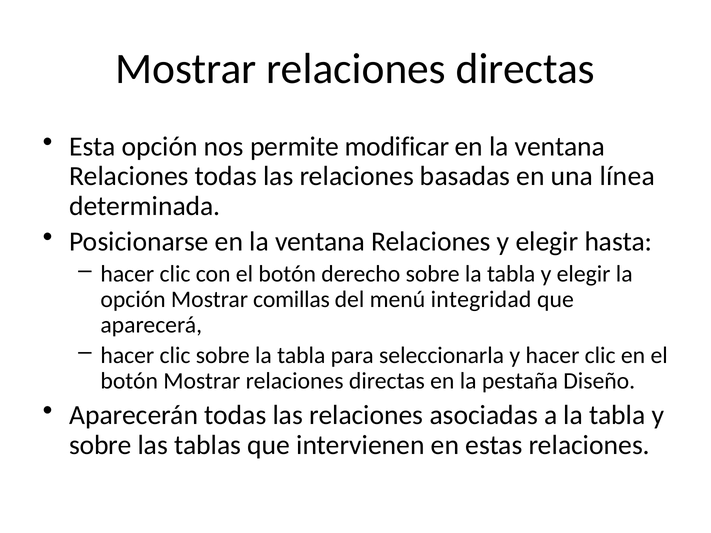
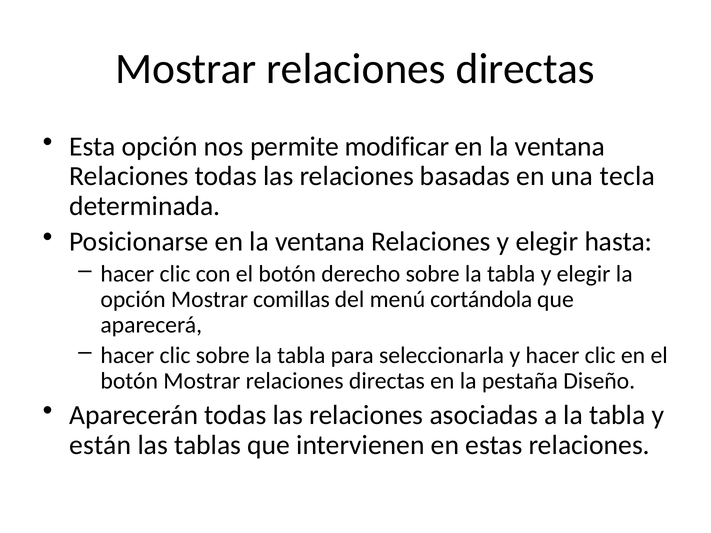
línea: línea -> tecla (627, 176)
integridad: integridad -> cortándola (481, 300)
sobre: sobre -> están (100, 445)
